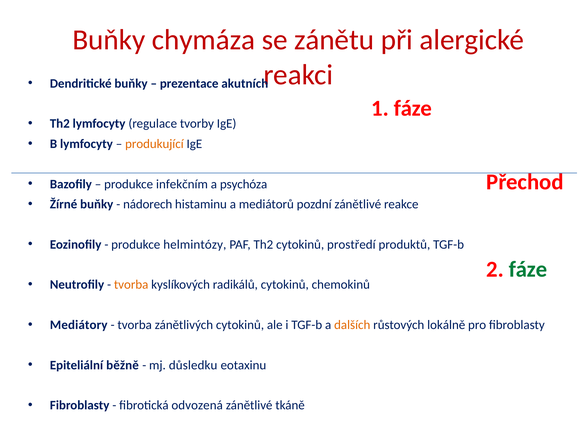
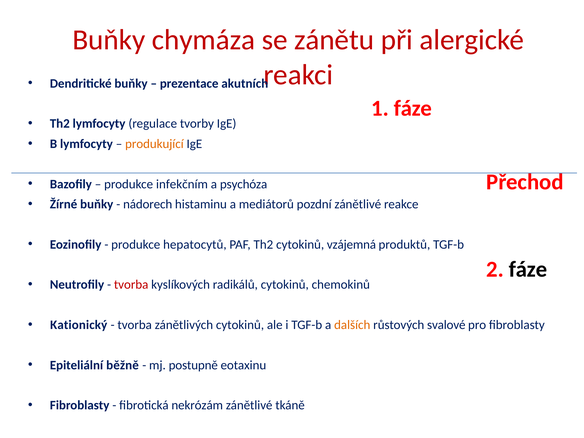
helmintózy: helmintózy -> hepatocytů (195, 244)
prostředí: prostředí -> vzájemná (351, 244)
fáze colour: green -> black (528, 269)
tvorba colour: orange -> red (131, 285)
Mediátory: Mediátory -> Kationický (79, 325)
lokálně: lokálně -> svalové (446, 325)
důsledku: důsledku -> postupně (193, 365)
odvozená: odvozená -> nekrózám (197, 405)
